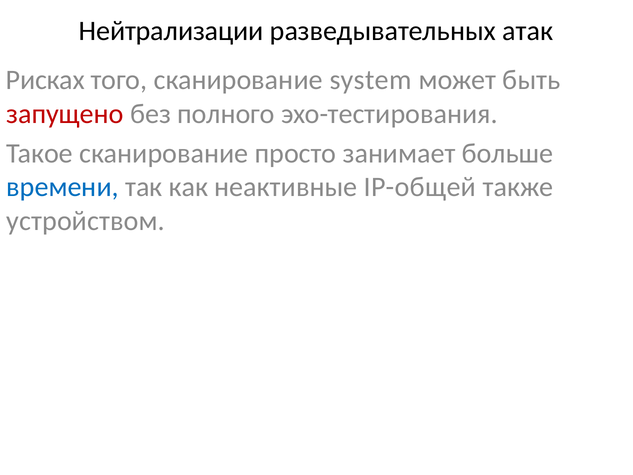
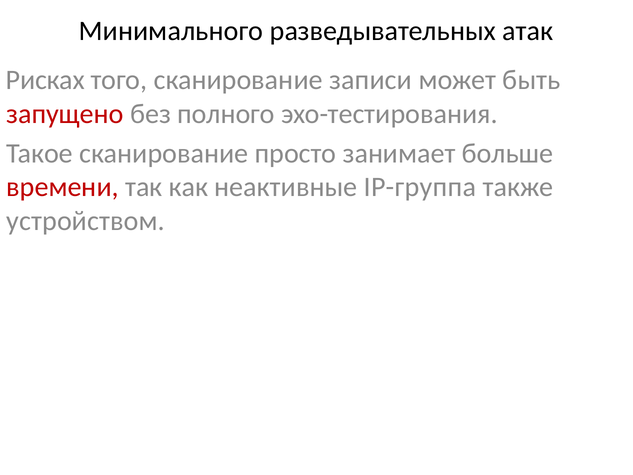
Нейтрализации: Нейтрализации -> Минимального (171, 31)
system: system -> записи (371, 80)
времени colour: blue -> red (63, 187)
IP-общей: IP-общей -> IP-группа (420, 187)
